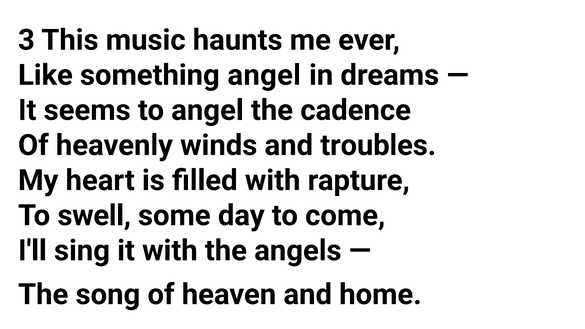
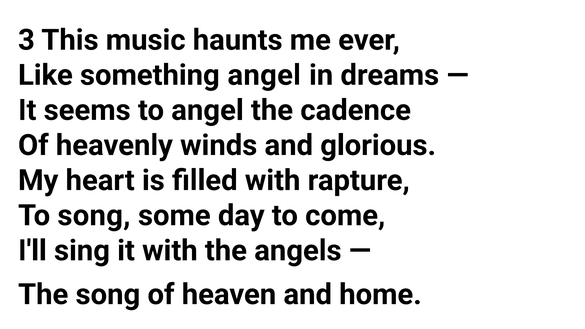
troubles: troubles -> glorious (378, 145)
To swell: swell -> song (94, 216)
